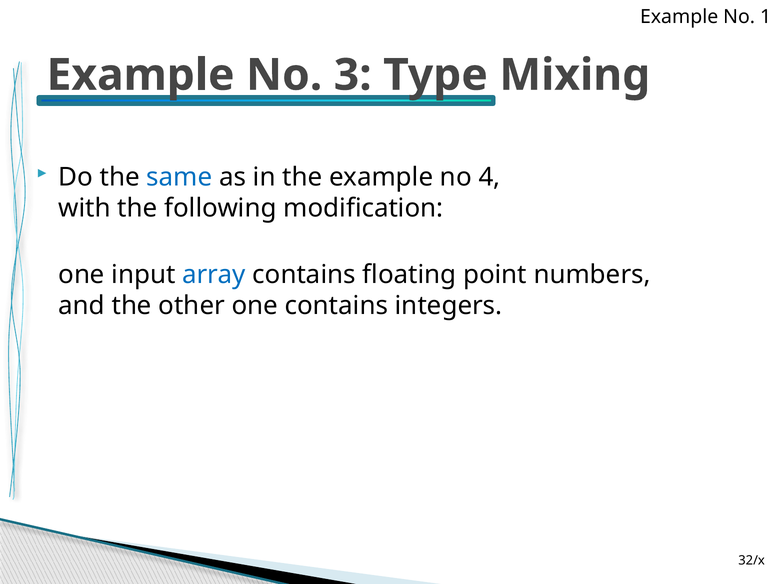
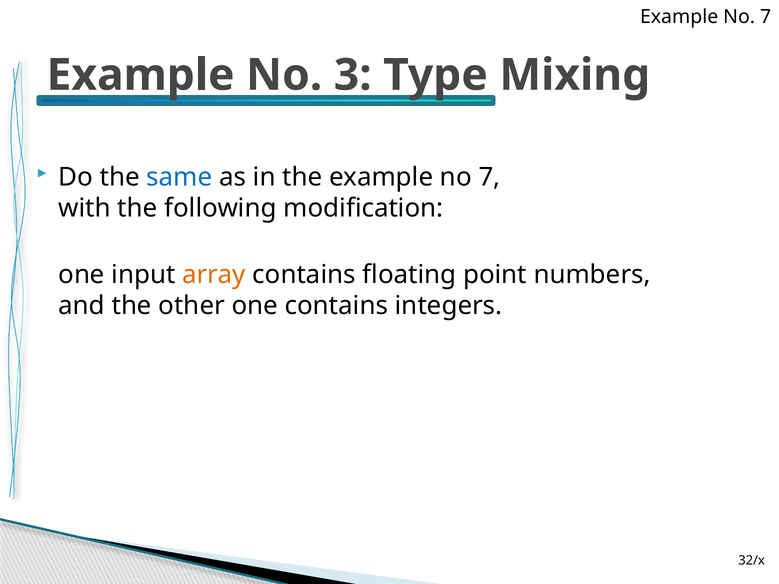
1: 1 -> 7 (766, 17)
the example no 4: 4 -> 7 (489, 177)
array colour: blue -> orange (214, 275)
